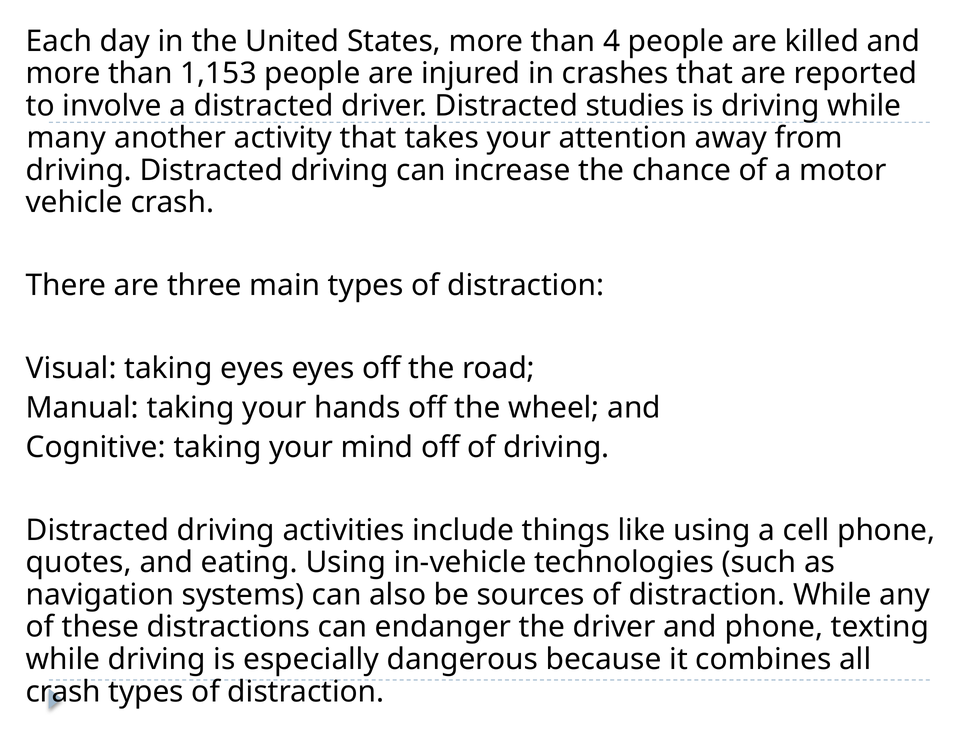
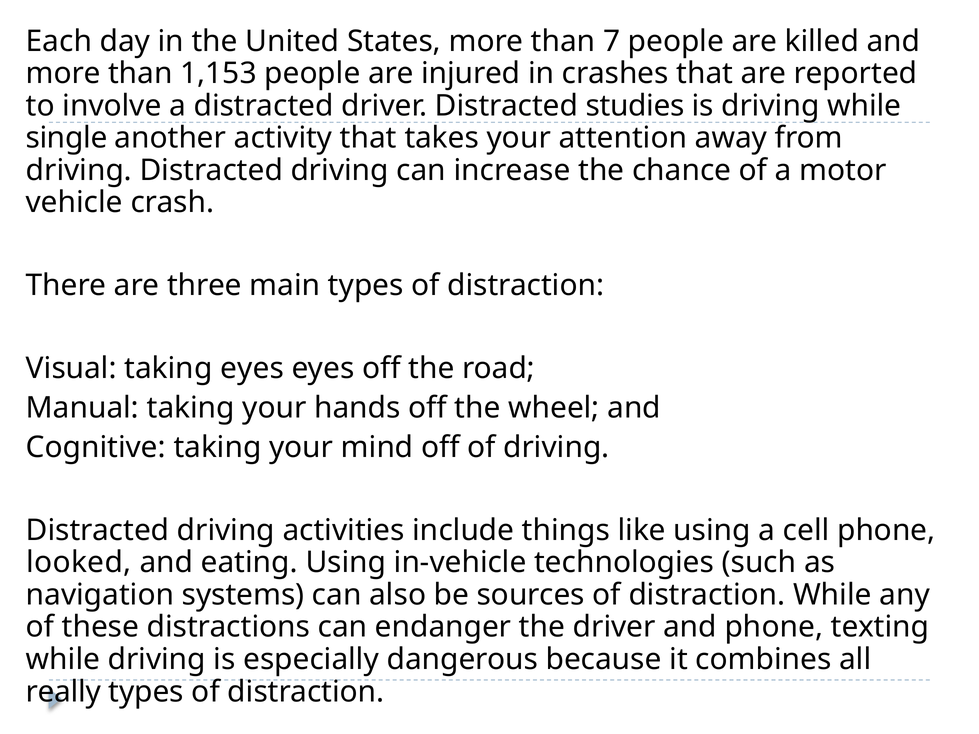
4: 4 -> 7 (612, 41)
many: many -> single (67, 138)
quotes: quotes -> looked (79, 563)
crash: crash -> really (63, 692)
